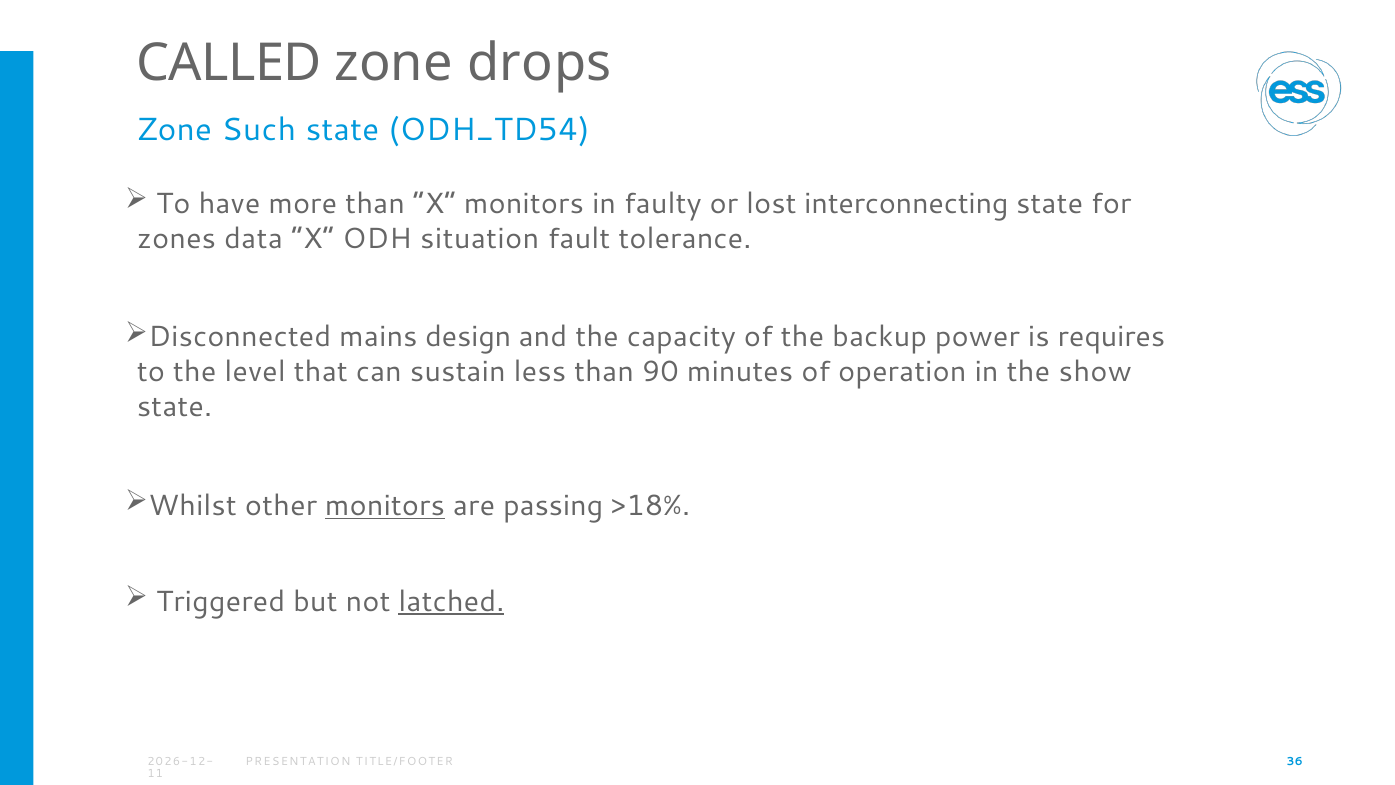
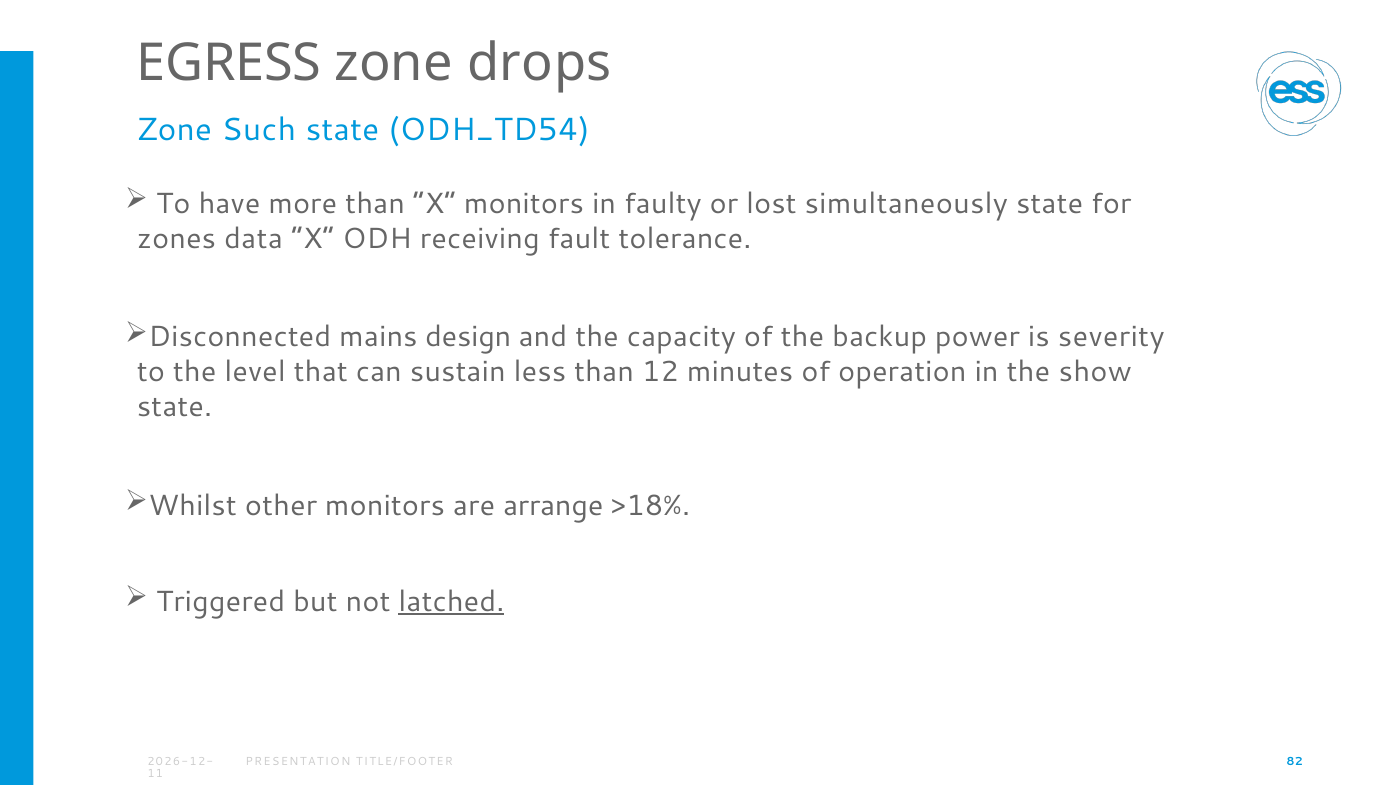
CALLED: CALLED -> EGRESS (229, 64)
interconnecting: interconnecting -> simultaneously (906, 203)
situation: situation -> receiving (480, 238)
requires: requires -> severity (1111, 337)
90: 90 -> 12 (660, 372)
monitors underline: present -> none (385, 506)
passing: passing -> arrange (553, 506)
36: 36 -> 82 (1295, 761)
